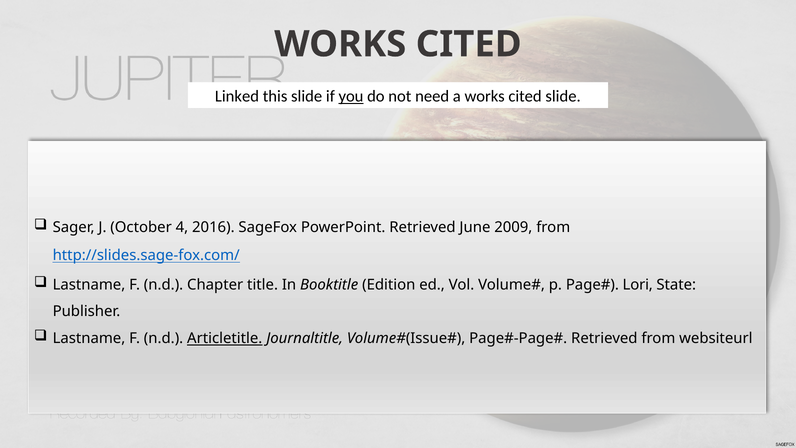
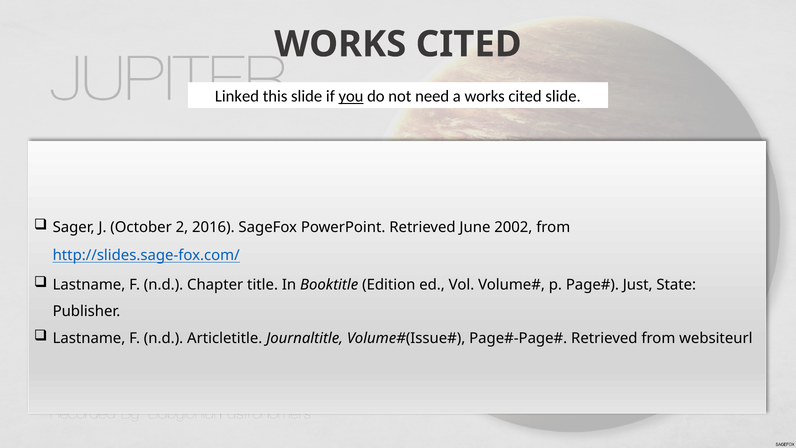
4: 4 -> 2 (182, 227)
2009: 2009 -> 2002 (513, 227)
Lori: Lori -> Just (638, 284)
Articletitle underline: present -> none (225, 338)
